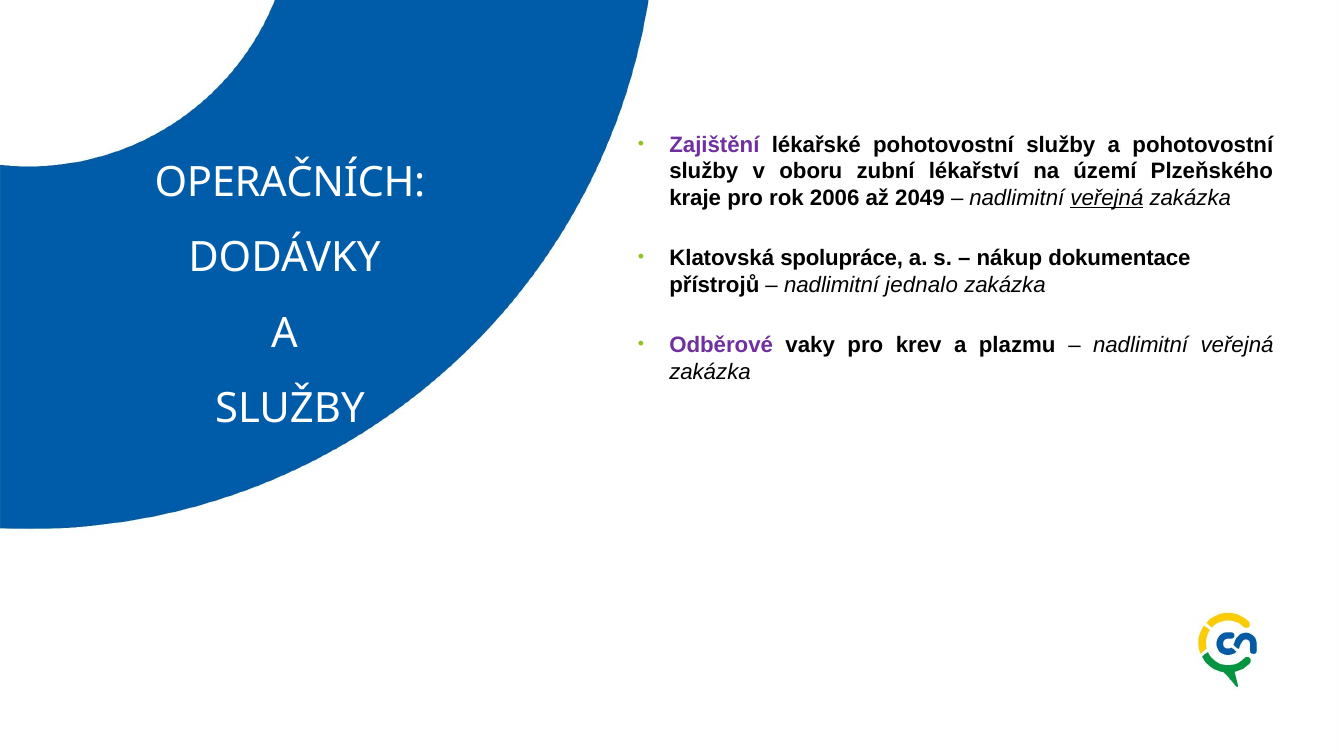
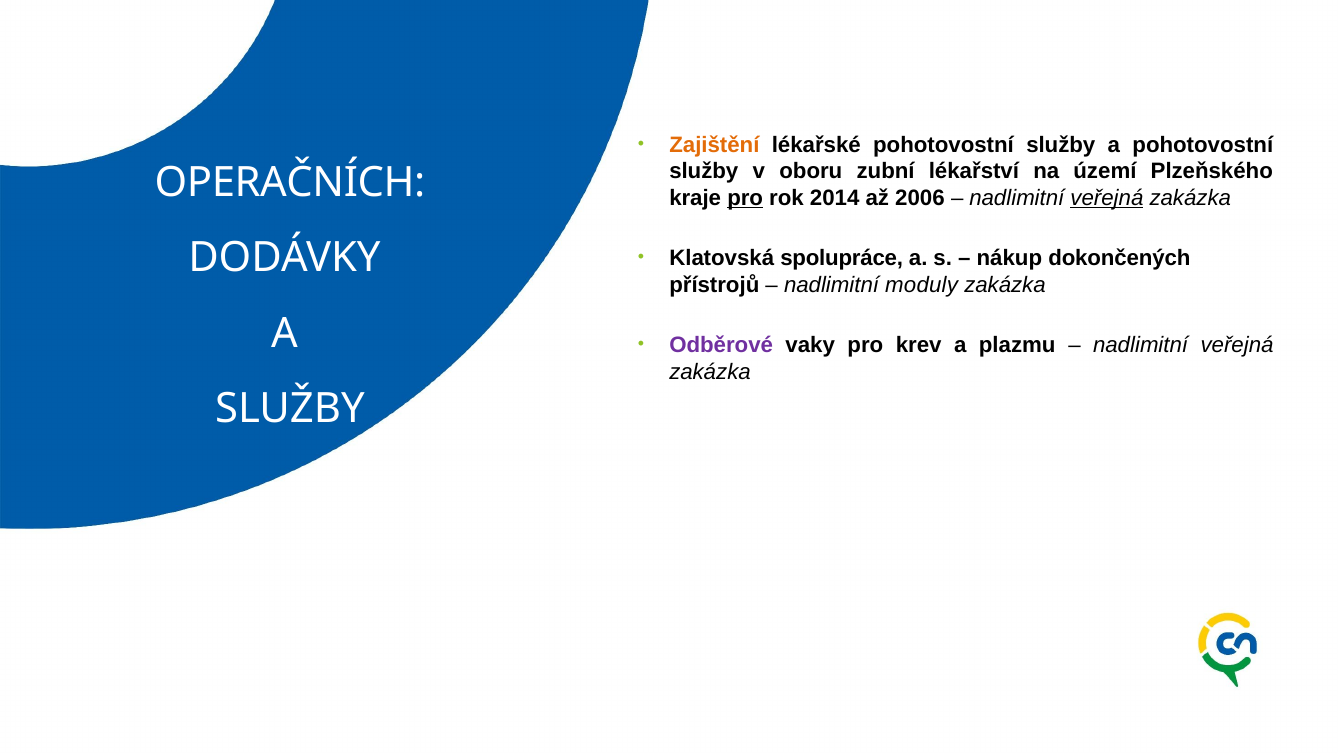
Zajištění colour: purple -> orange (714, 145)
pro underline: none -> present (745, 198)
2006: 2006 -> 2014 (835, 198)
2049: 2049 -> 2006 (920, 198)
dokumentace: dokumentace -> dokončených (1119, 258)
jednalo: jednalo -> moduly (922, 285)
